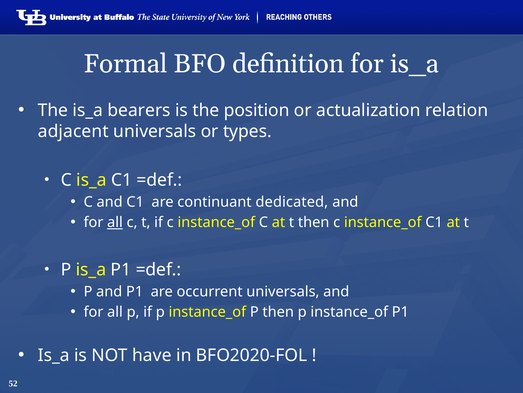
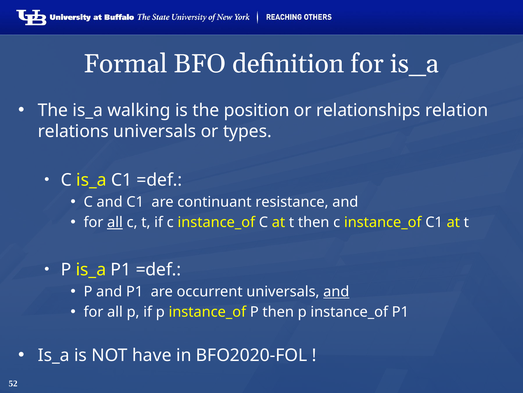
bearers: bearers -> walking (139, 110)
actualization: actualization -> relationships (368, 110)
adjacent: adjacent -> relations (73, 131)
dedicated: dedicated -> resistance (292, 202)
and underline: none -> present (336, 291)
